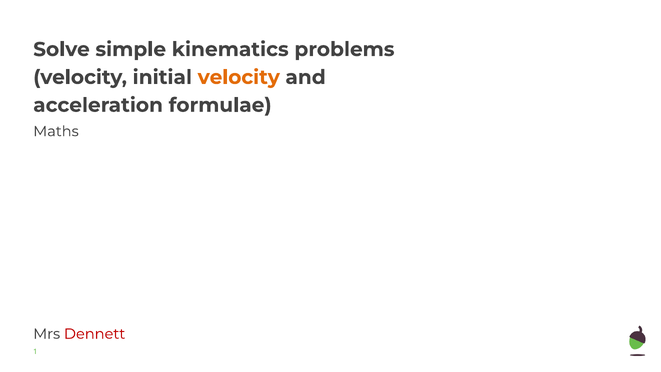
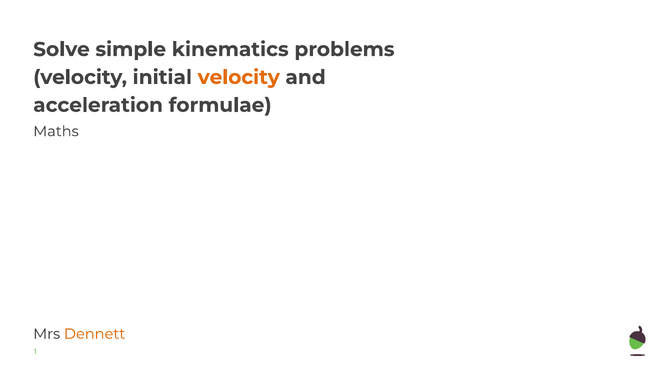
Dennett colour: red -> orange (95, 334)
